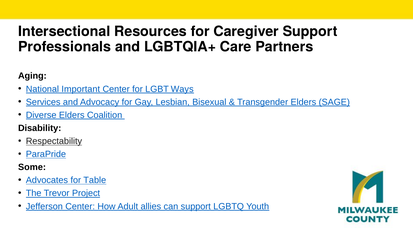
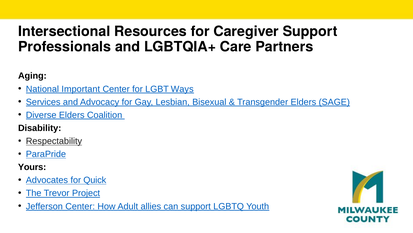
Some: Some -> Yours (32, 167)
Table: Table -> Quick (95, 180)
